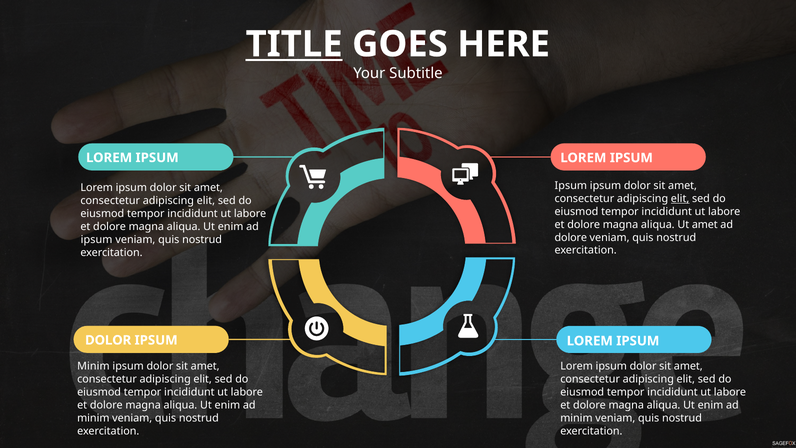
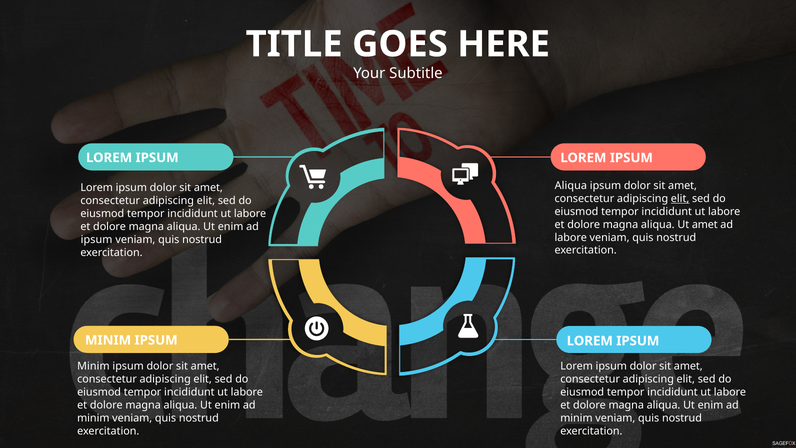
TITLE underline: present -> none (294, 44)
Ipsum: Ipsum -> Aliqua (571, 186)
dolore: dolore -> labore (571, 237)
DOLOR: DOLOR -> MINIM (108, 340)
